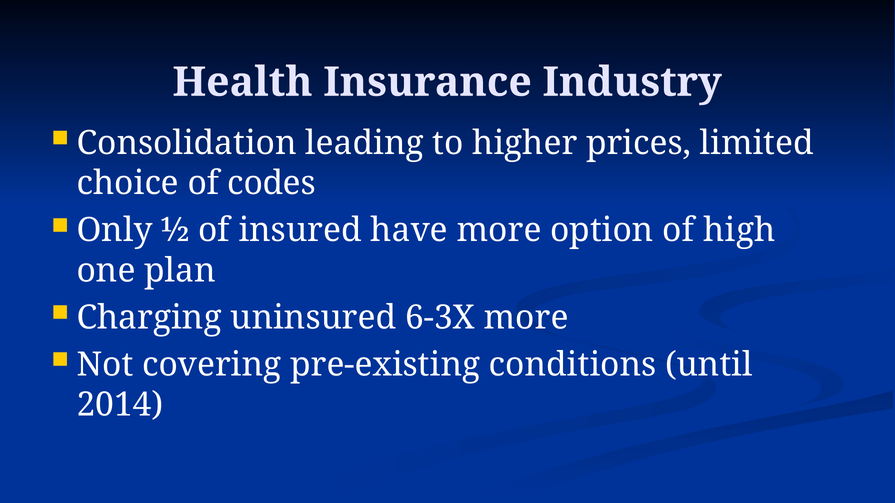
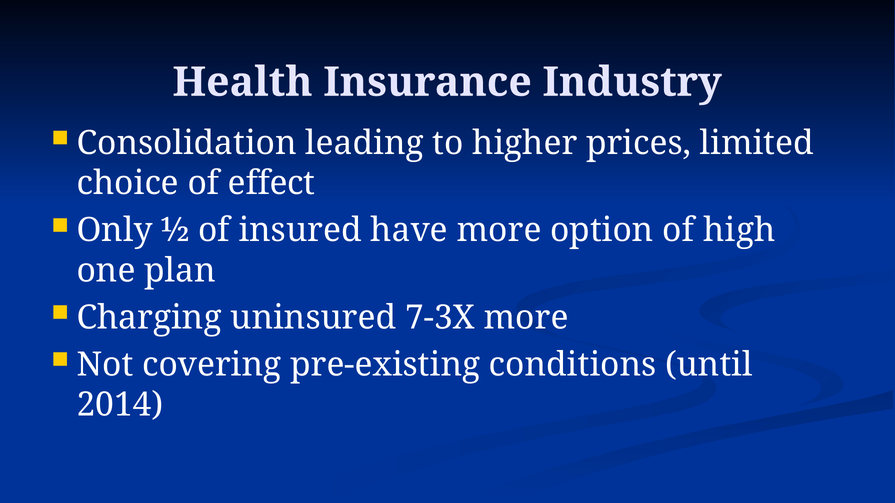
codes: codes -> effect (272, 184)
6-3X: 6-3X -> 7-3X (440, 318)
